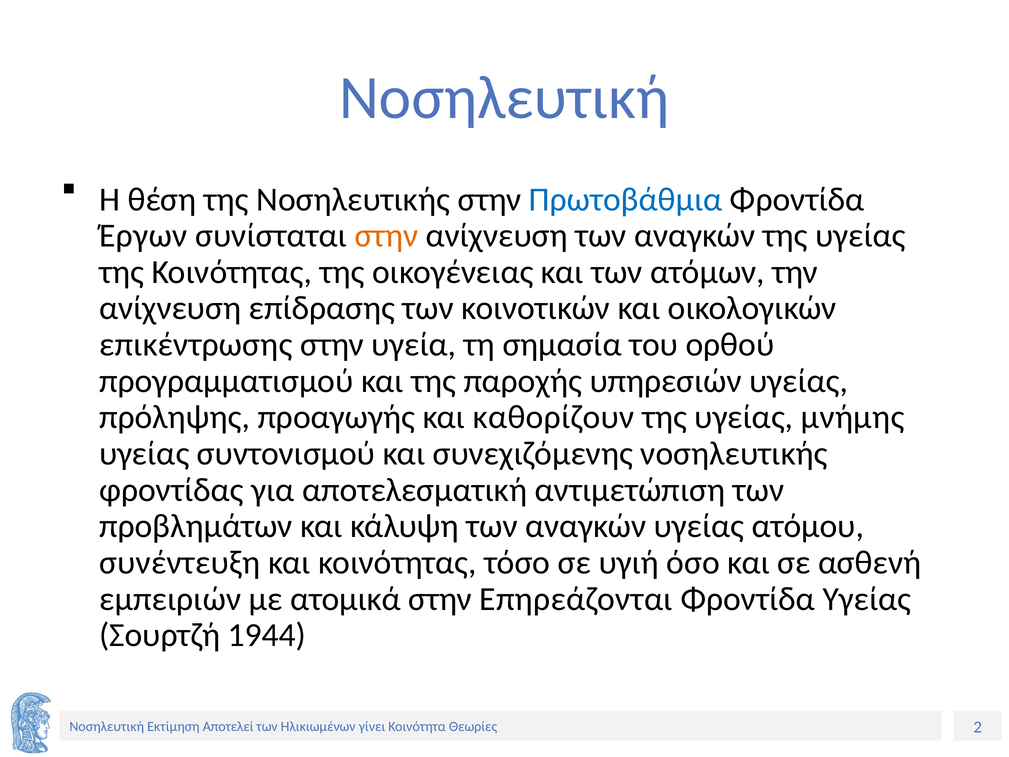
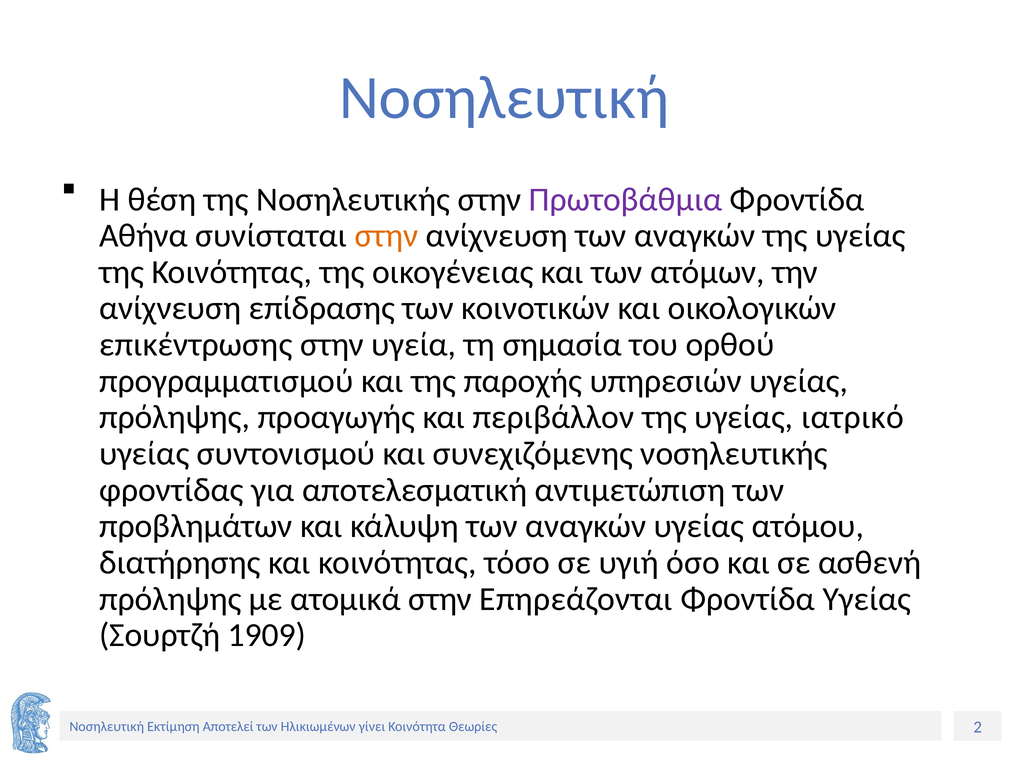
Πρωτοβάθμια colour: blue -> purple (626, 199)
Έργων: Έργων -> Αθήνα (144, 236)
καθορίζουν: καθορίζουν -> περιβάλλον (553, 417)
μνήμης: μνήμης -> ιατρικό (853, 417)
συνέντευξη: συνέντευξη -> διατήρησης (180, 562)
εμπειριών: εμπειριών -> πρόληψης (170, 599)
1944: 1944 -> 1909 (267, 635)
